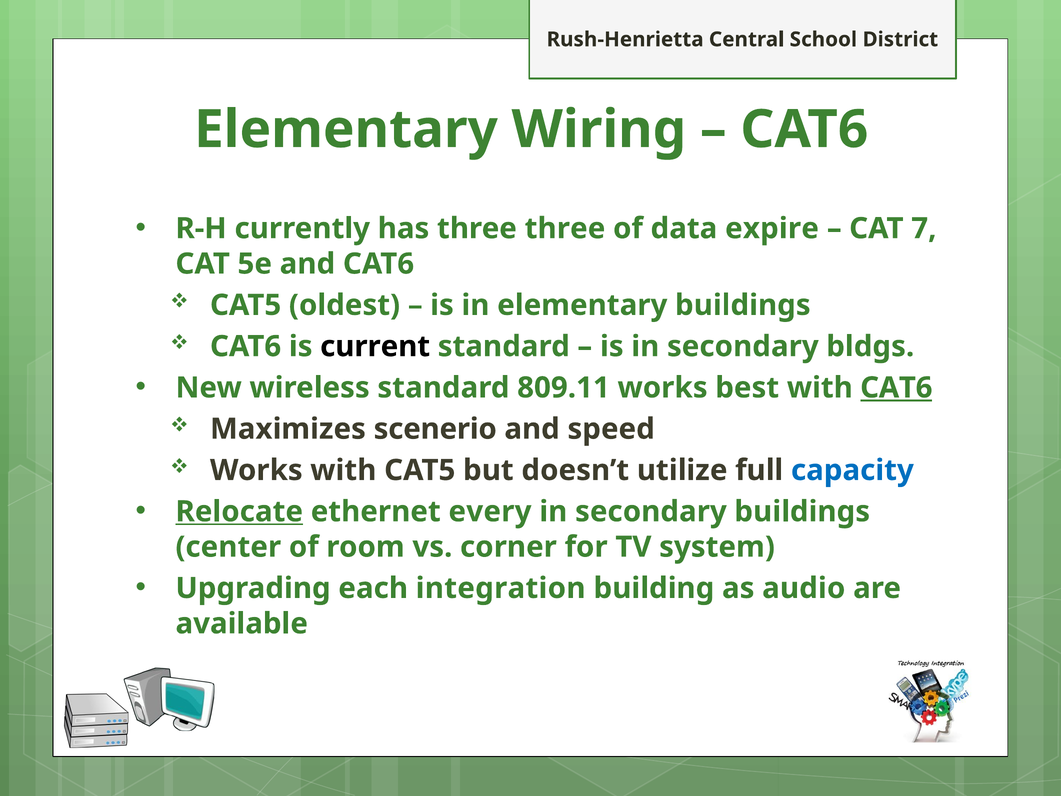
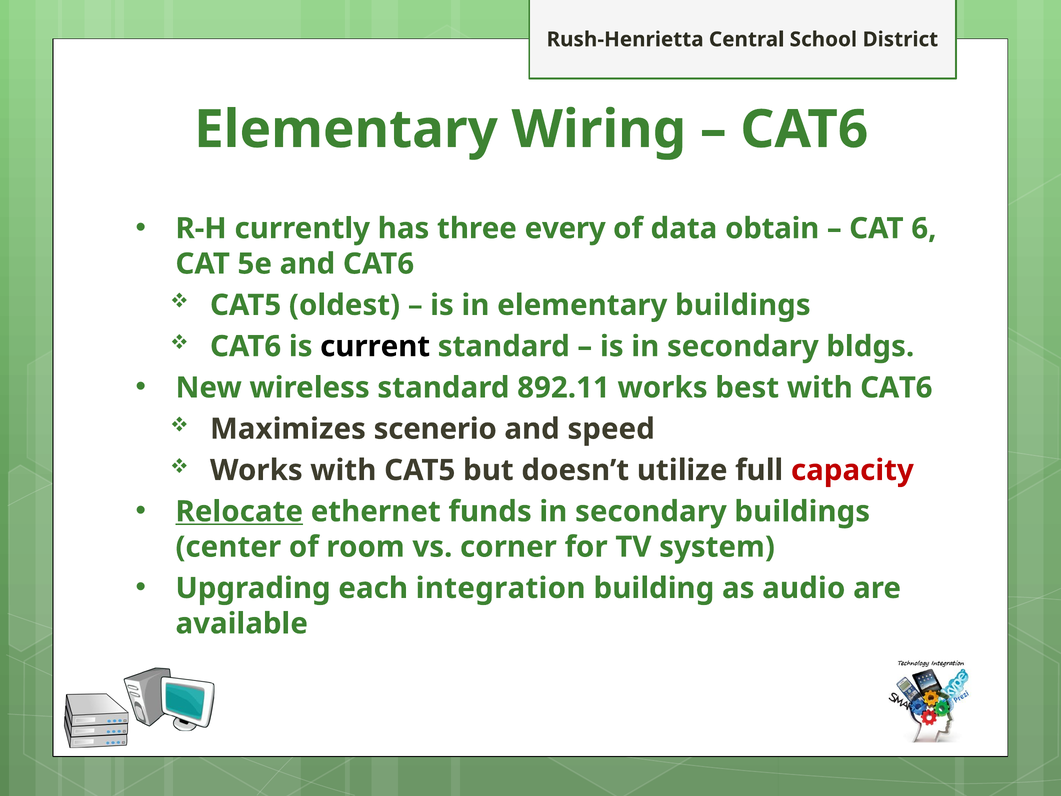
three three: three -> every (565, 228)
expire: expire -> obtain (772, 228)
7: 7 -> 6 (924, 228)
809.11: 809.11 -> 892.11 (563, 388)
CAT6 underline: present -> none (896, 388)
capacity colour: blue -> red (852, 470)
every: every -> funds (490, 511)
